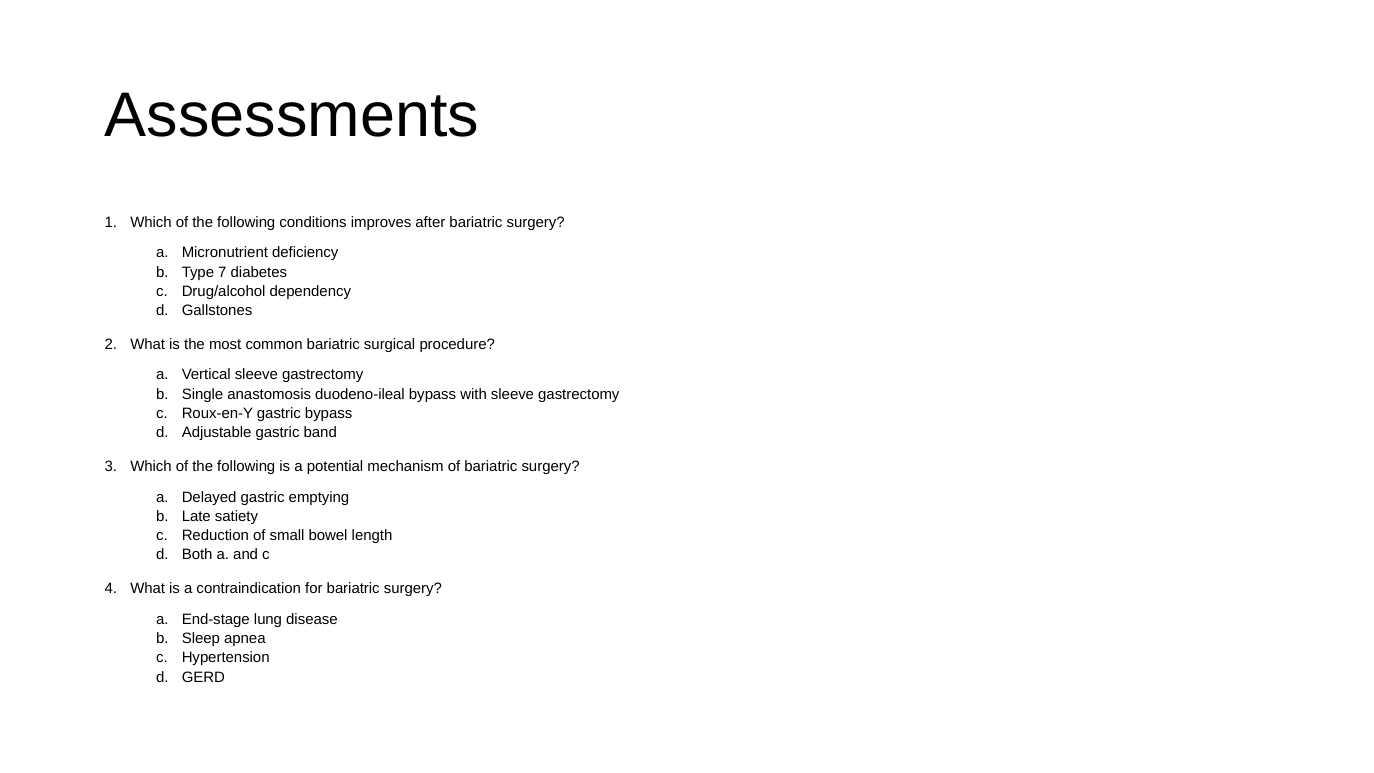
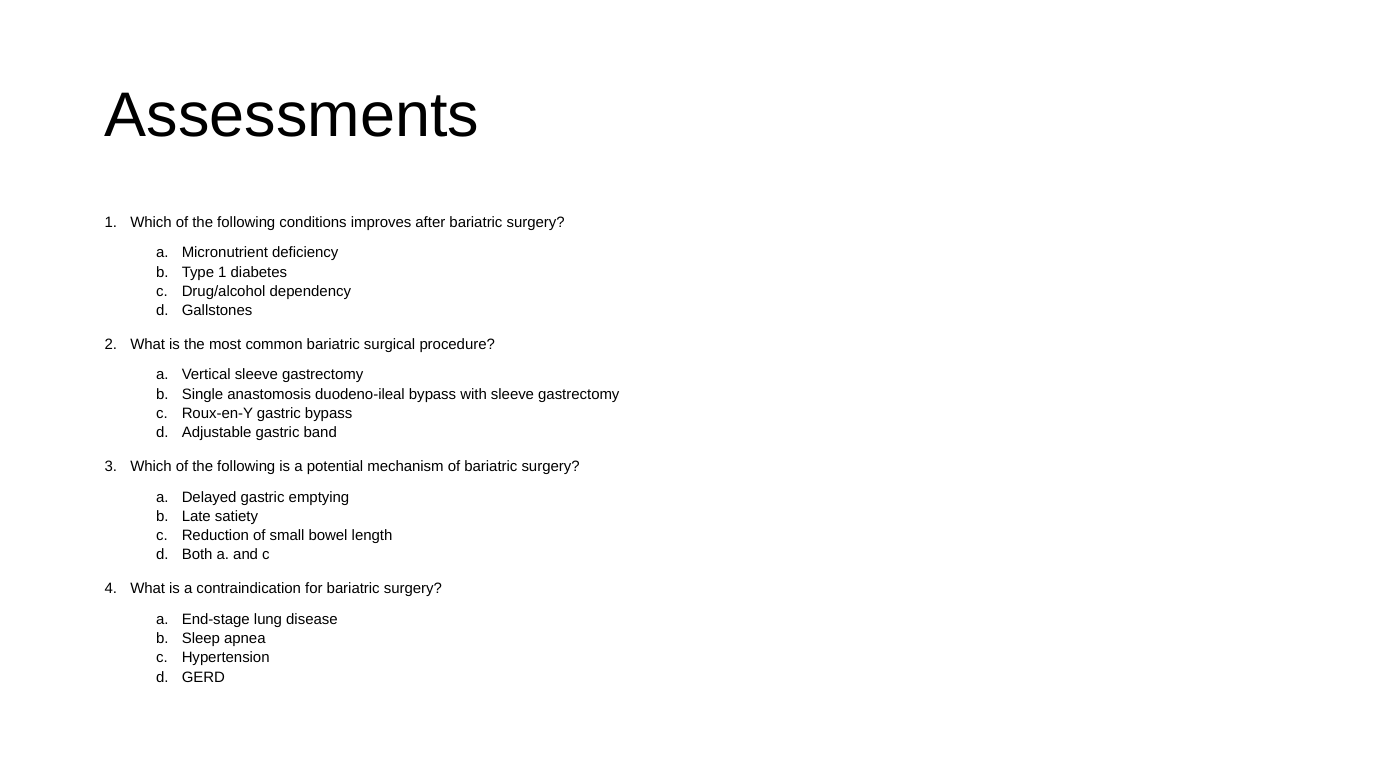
Type 7: 7 -> 1 (222, 272)
